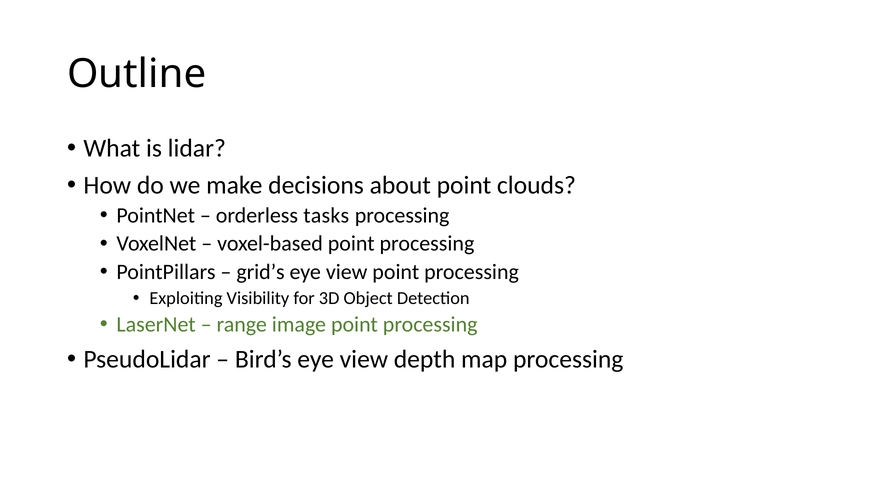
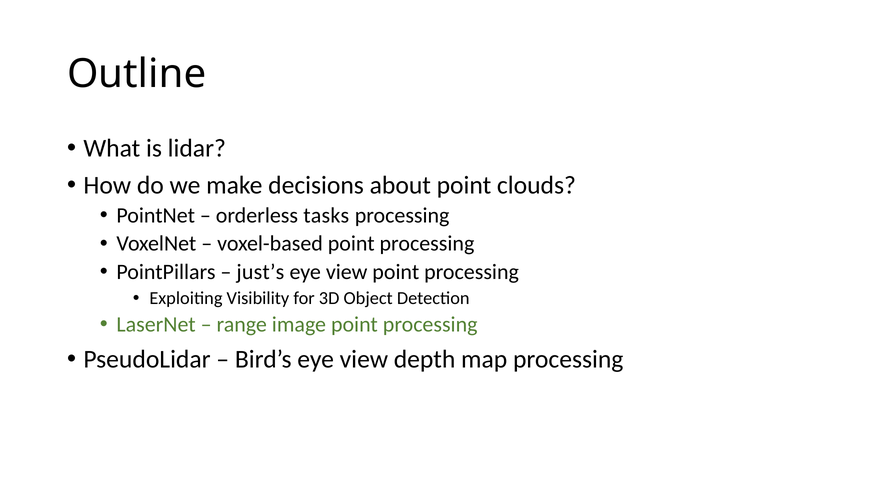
grid’s: grid’s -> just’s (260, 272)
